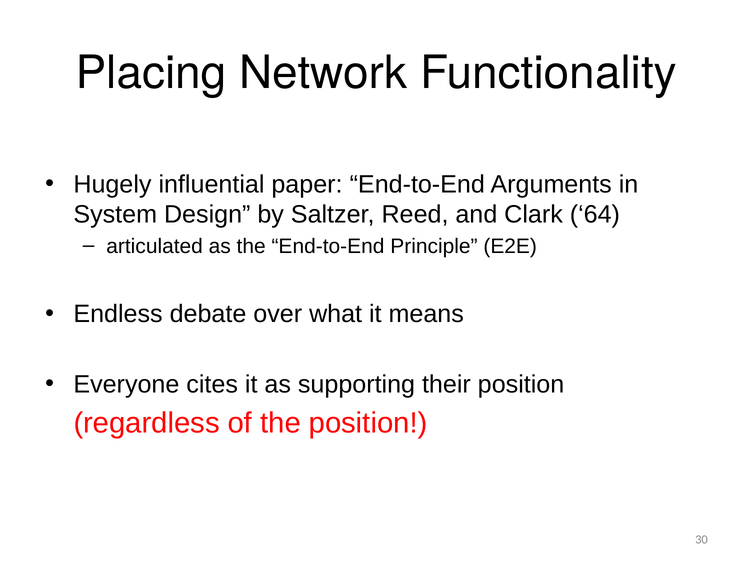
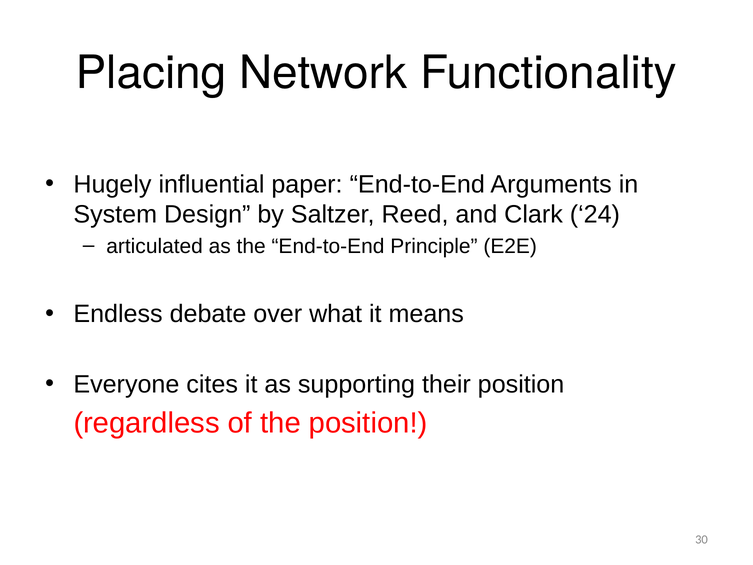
64: 64 -> 24 (595, 215)
